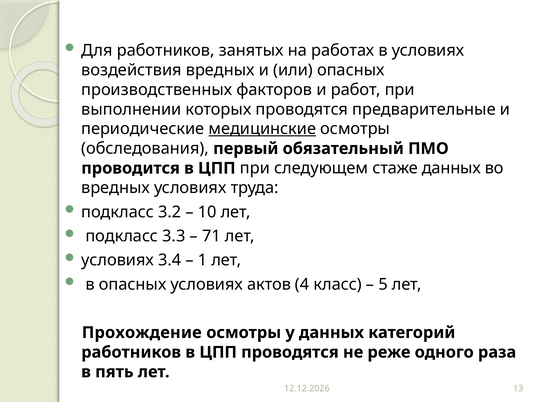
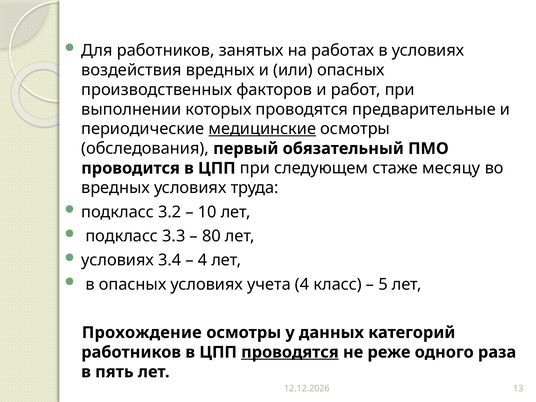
стаже данных: данных -> месяцу (451, 168)
71: 71 -> 80 (211, 236)
1: 1 -> 4 (202, 260)
актов: актов -> учета (269, 284)
проводятся underline: none -> present (290, 352)
